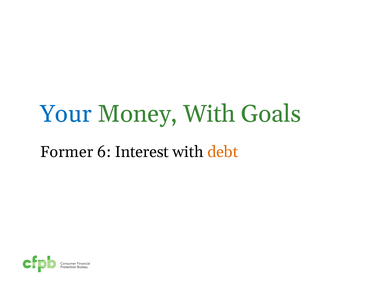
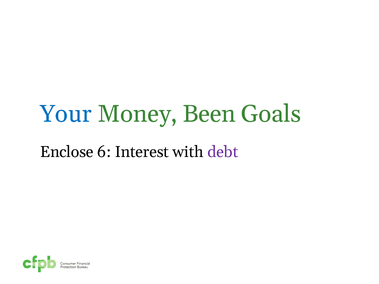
Money With: With -> Been (209, 114)
Former: Former -> Enclose (67, 152)
debt colour: orange -> purple (223, 152)
